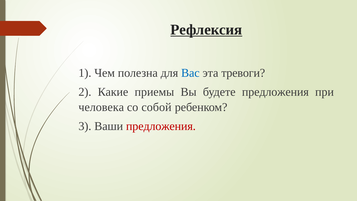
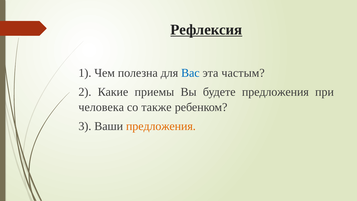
тревоги: тревоги -> частым (243, 73)
собой: собой -> также (156, 107)
предложения colour: red -> orange (161, 126)
